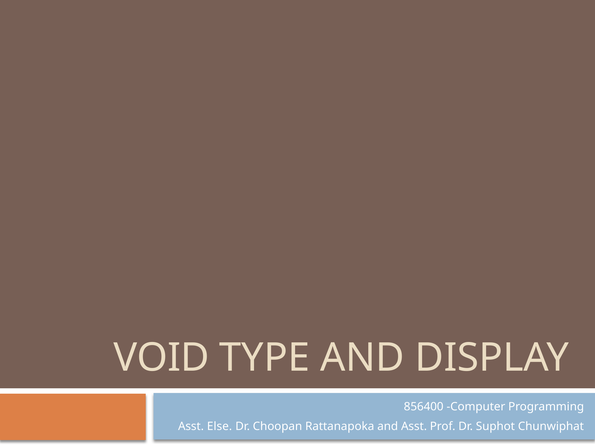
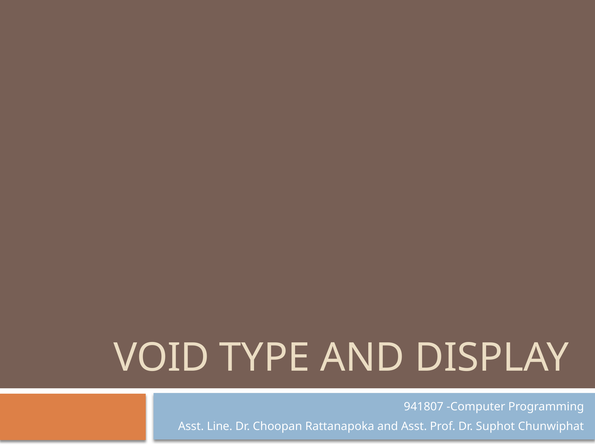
856400: 856400 -> 941807 (424, 407)
Else: Else -> Line (220, 427)
